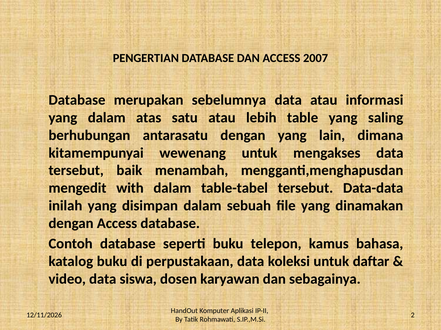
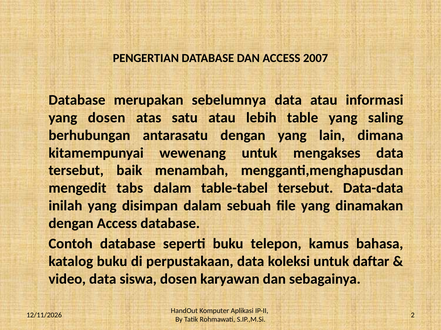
yang dalam: dalam -> dosen (107, 118)
with: with -> tabs (130, 188)
